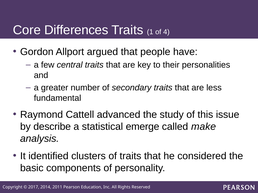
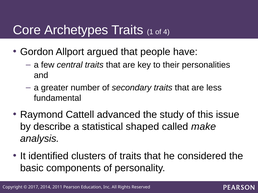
Differences: Differences -> Archetypes (76, 30)
emerge: emerge -> shaped (142, 127)
